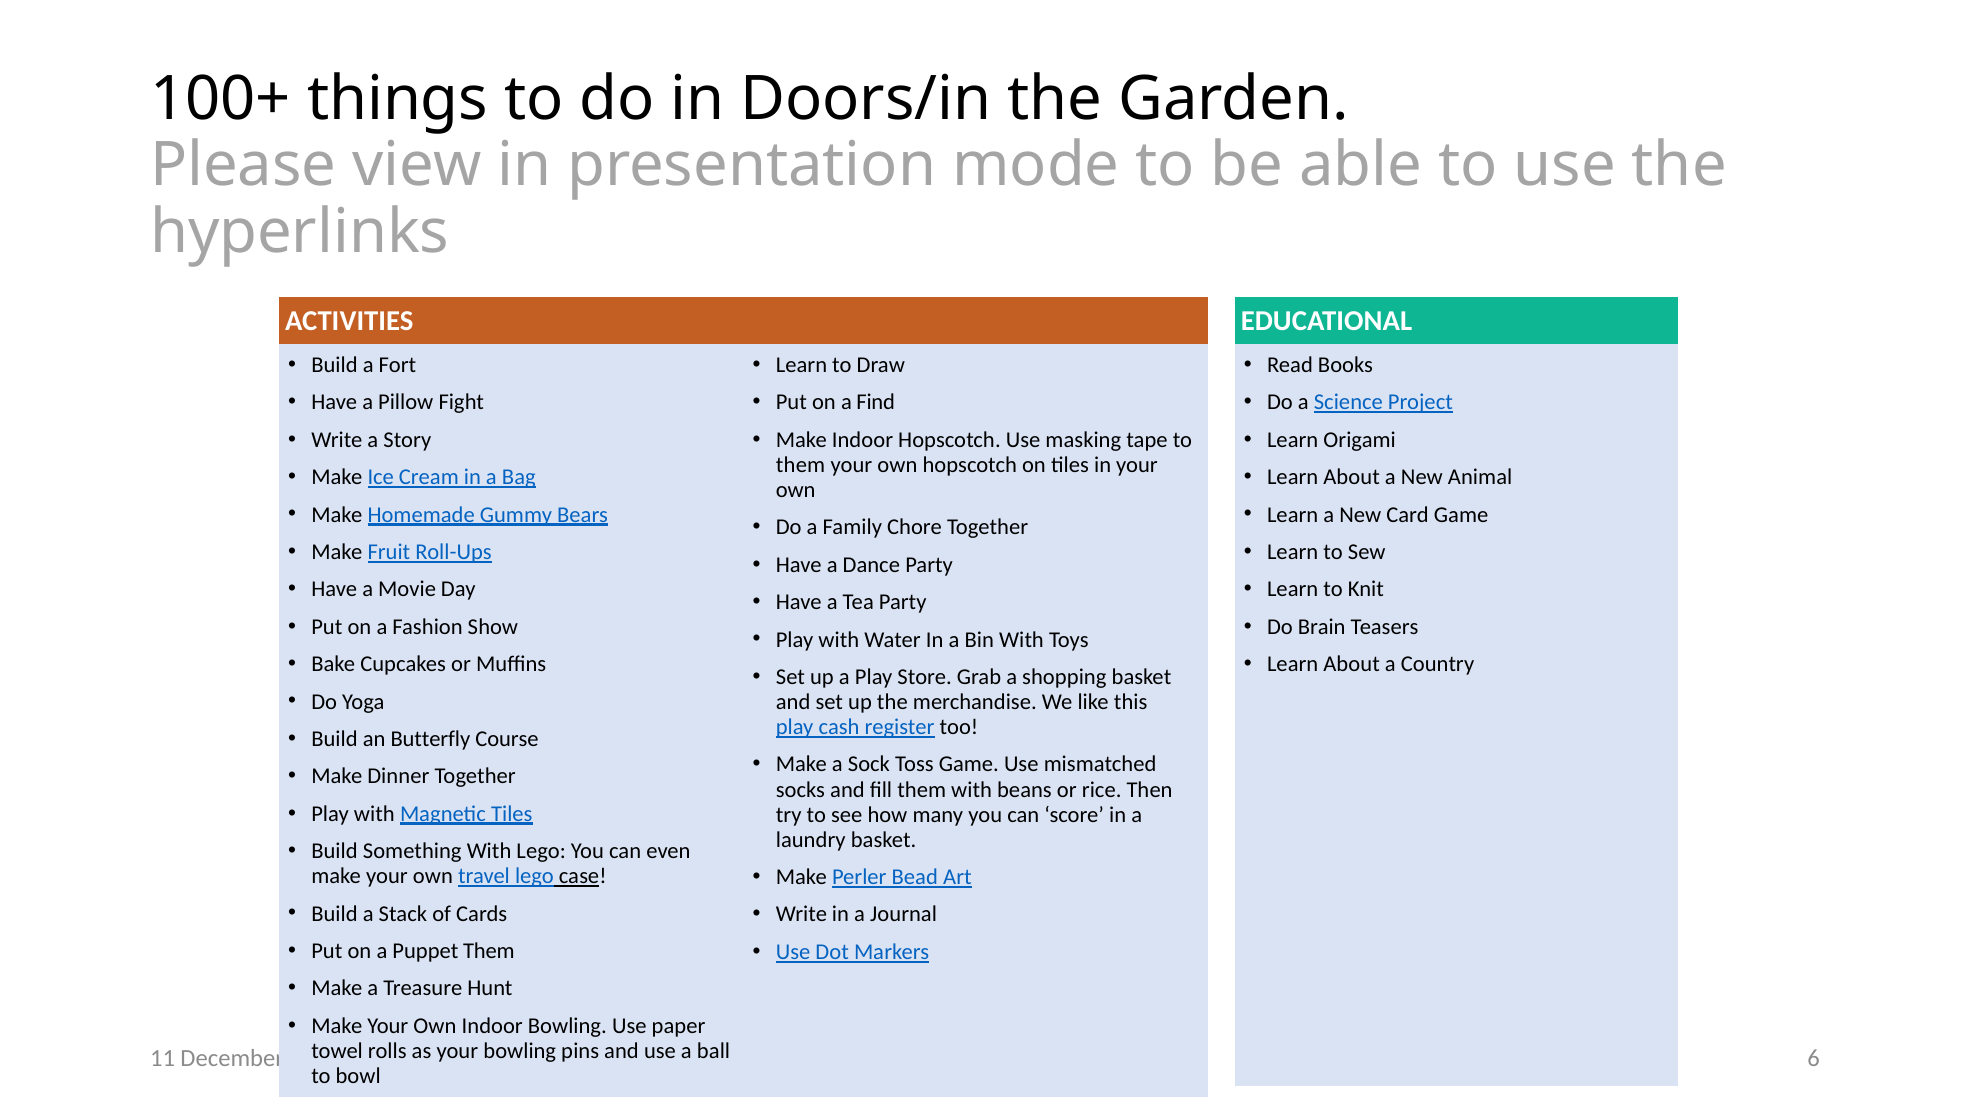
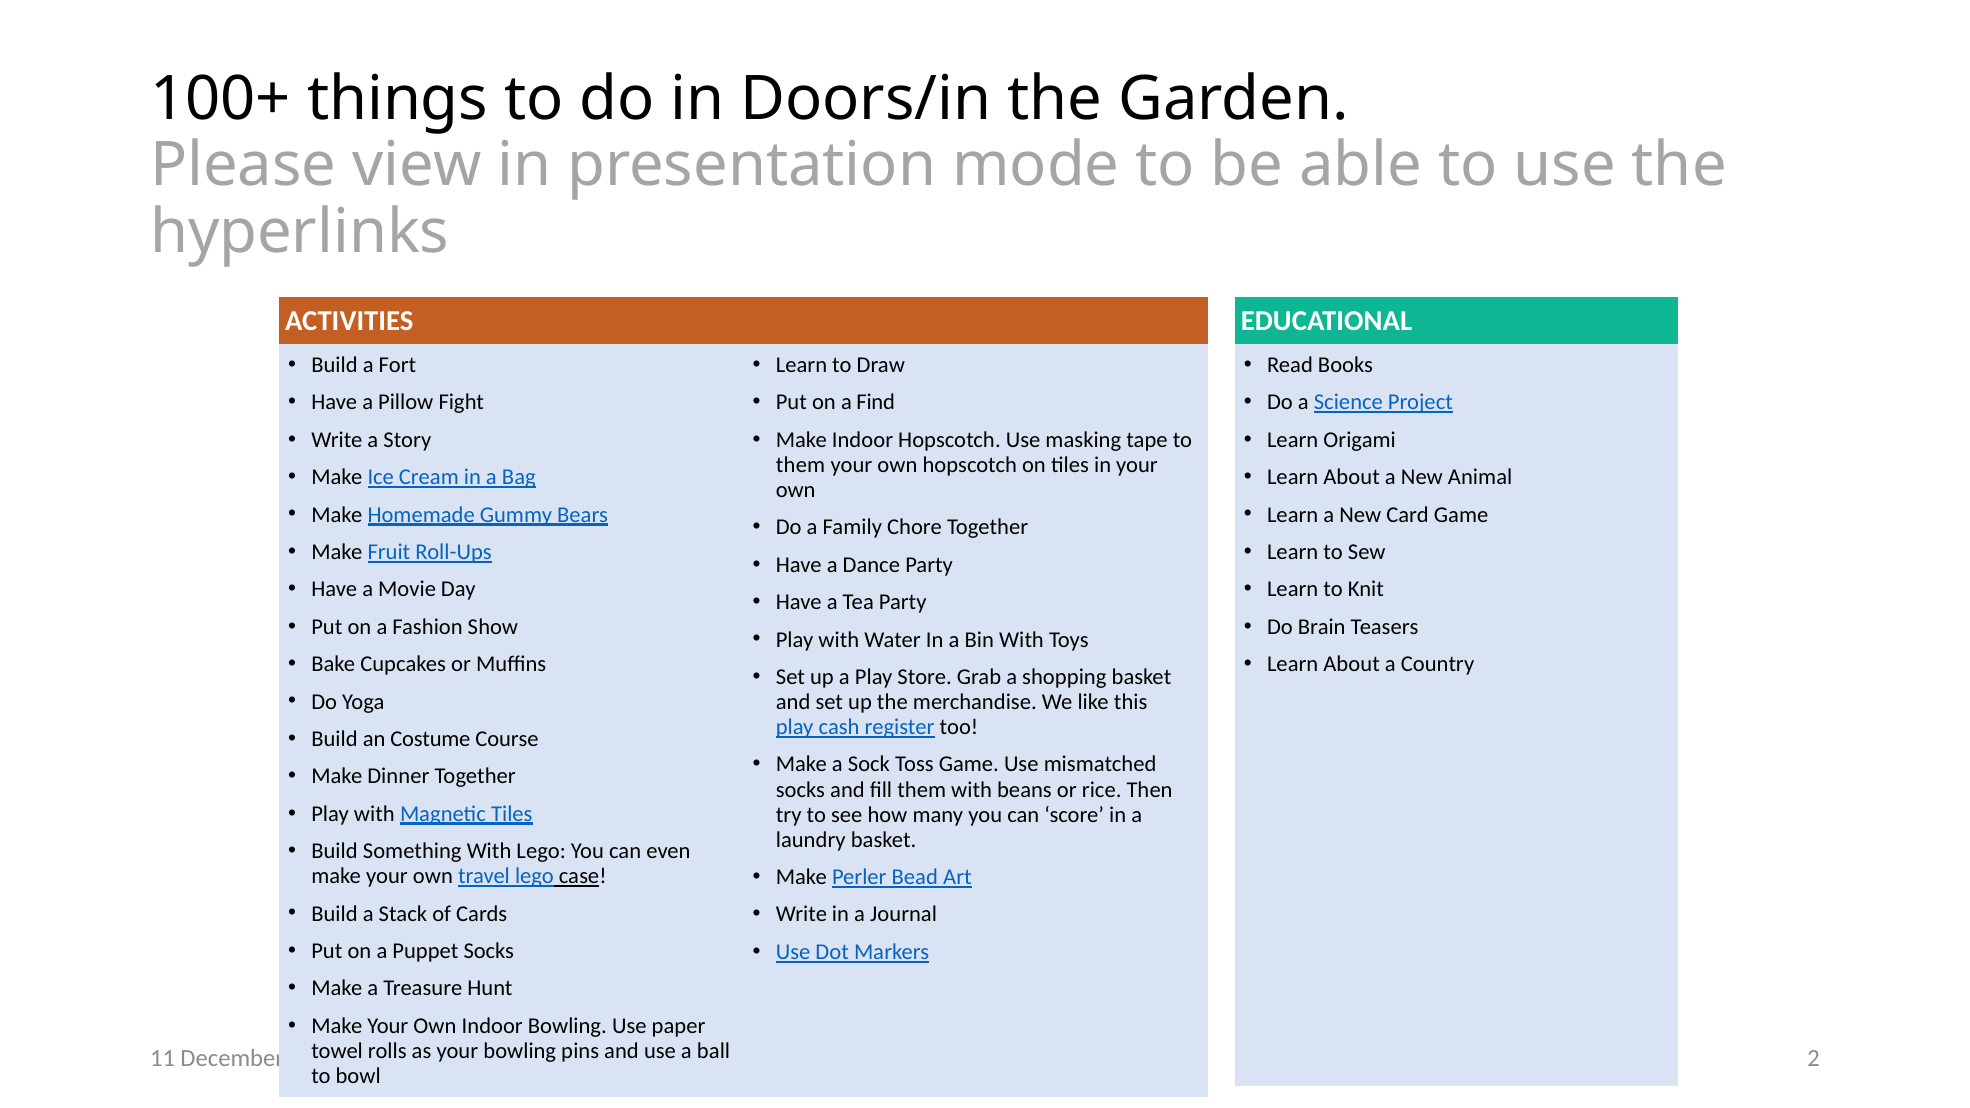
Butterfly: Butterfly -> Costume (430, 739)
Puppet Them: Them -> Socks (489, 951)
6: 6 -> 2 (1814, 1058)
